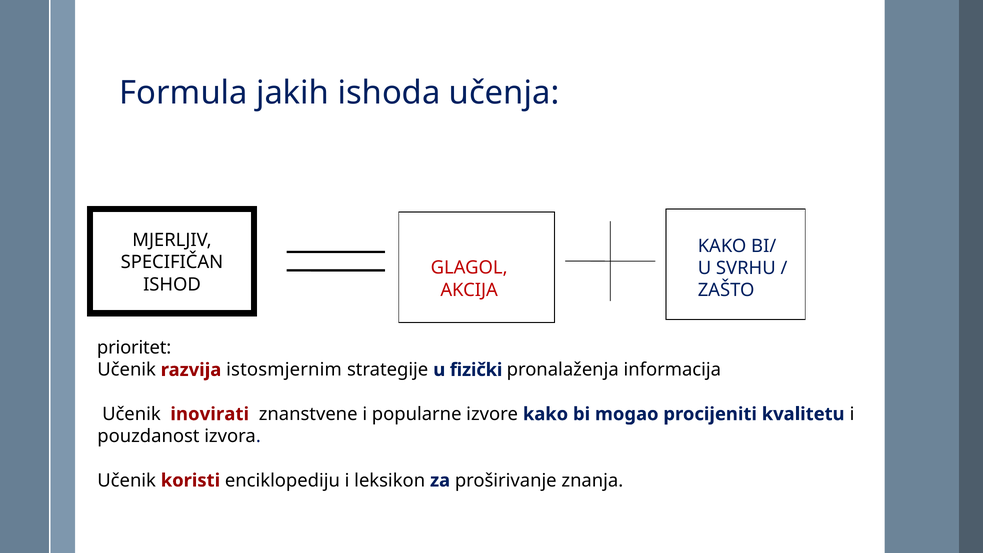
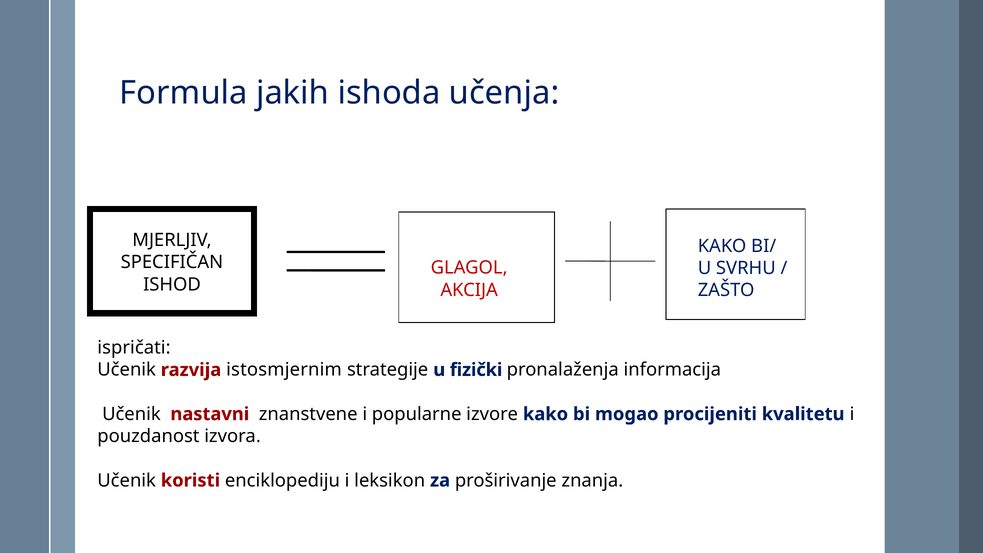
prioritet: prioritet -> ispričati (134, 348)
inovirati: inovirati -> nastavni (210, 414)
